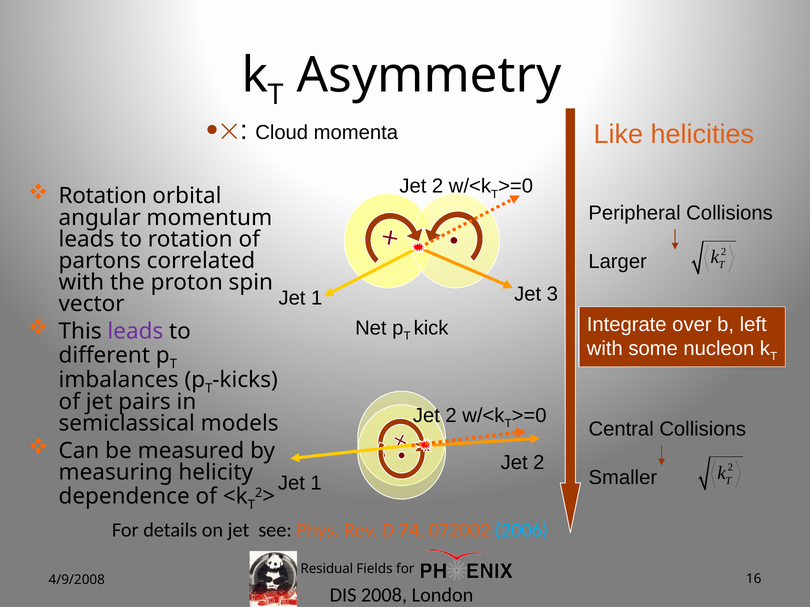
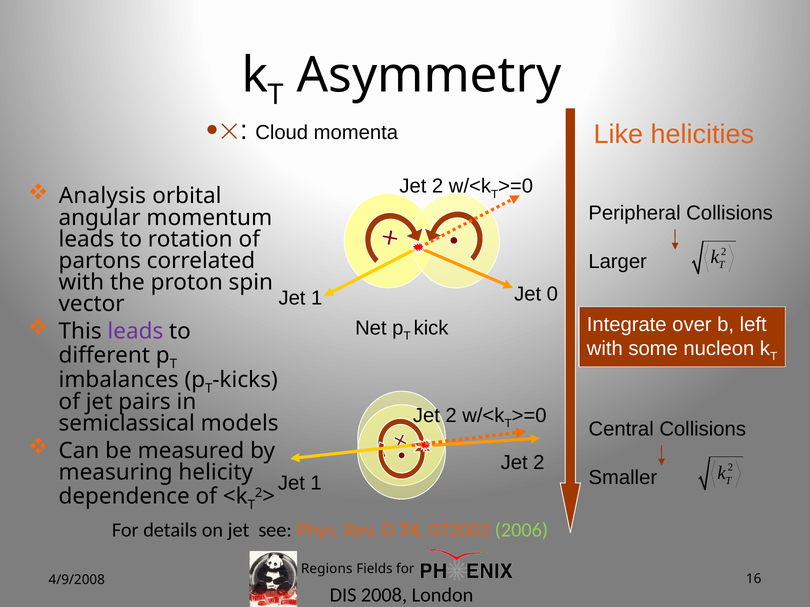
Rotation: Rotation -> Analysis (102, 196)
3: 3 -> 0 (552, 294)
2006 colour: light blue -> light green (521, 531)
Residual: Residual -> Regions (327, 570)
